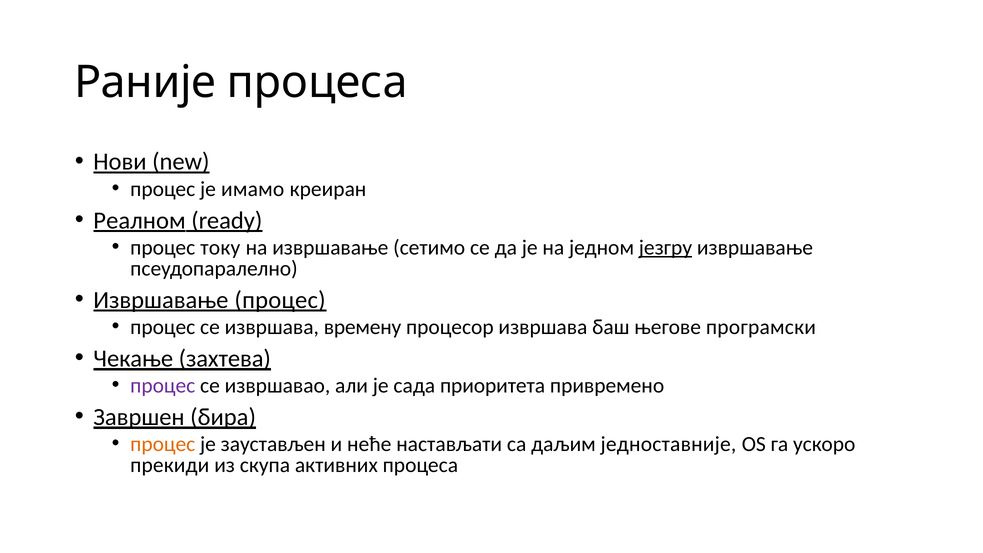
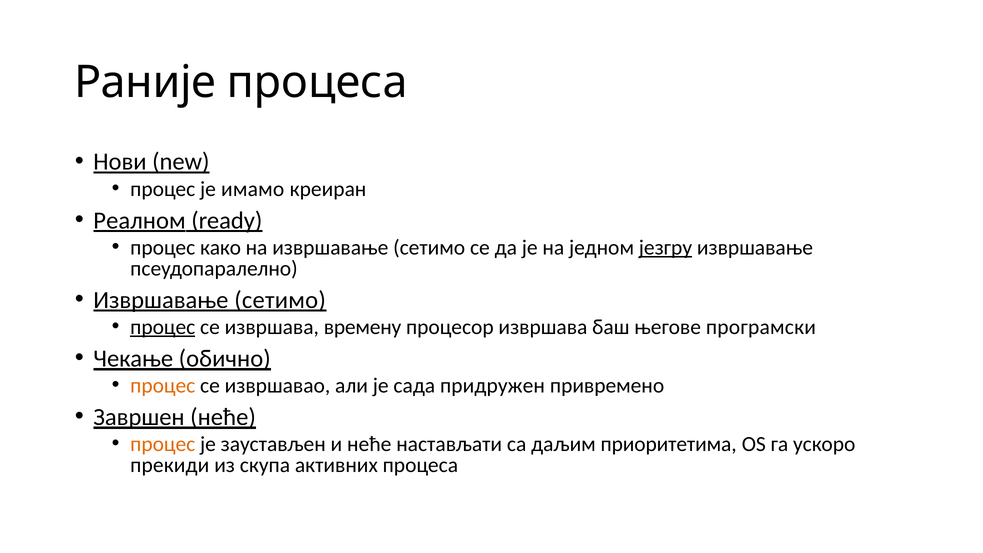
току: току -> како (221, 248)
процес: процес -> сетимо (280, 300)
процес underline: none -> present (163, 327)
захтева: захтева -> обично (225, 358)
процес colour: purple -> orange (163, 386)
приоритета: приоритета -> придружен (492, 386)
Завршен бира: бира -> неће (223, 417)
једноставније: једноставније -> приоритетима (669, 444)
